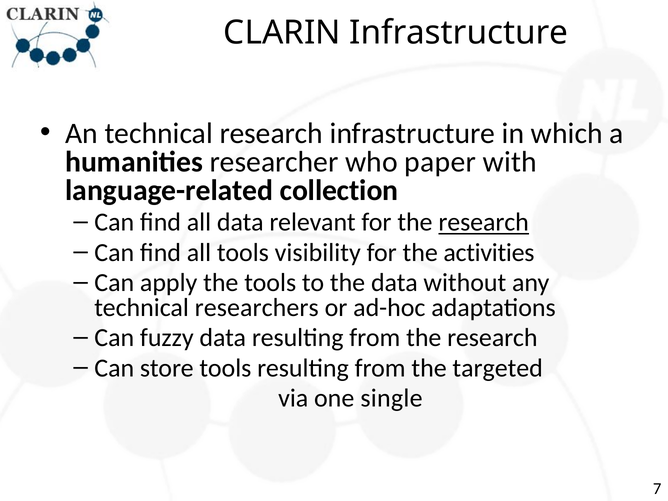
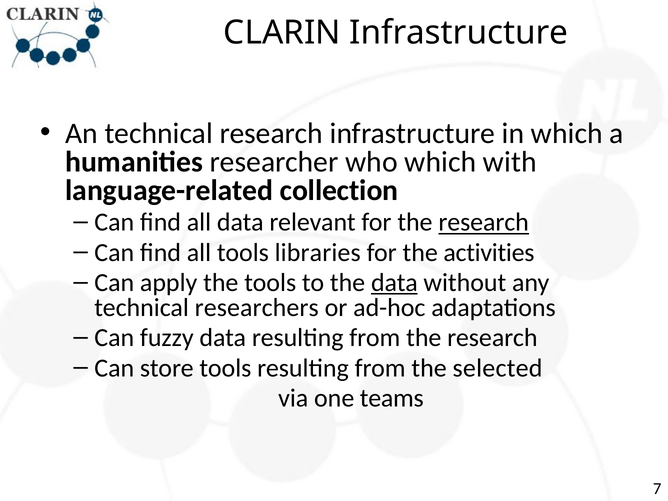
who paper: paper -> which (440, 162)
visibility: visibility -> libraries (318, 253)
data underline: none -> present (394, 283)
targeted: targeted -> selected (498, 368)
single: single -> teams (392, 398)
